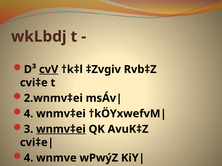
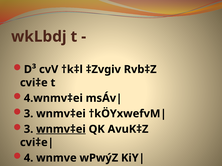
cvV underline: present -> none (49, 70)
2.wnmv‡ei: 2.wnmv‡ei -> 4.wnmv‡ei (53, 98)
4: 4 -> 3 (29, 114)
